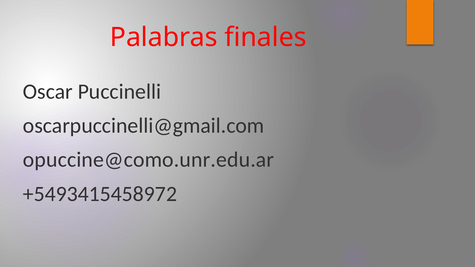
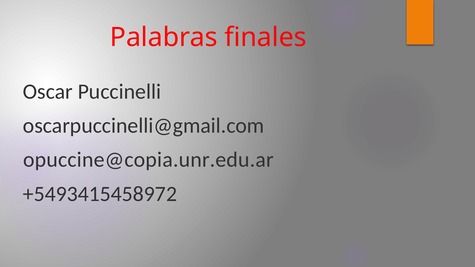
opuccine@como.unr.edu.ar: opuccine@como.unr.edu.ar -> opuccine@copia.unr.edu.ar (149, 160)
